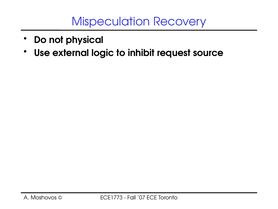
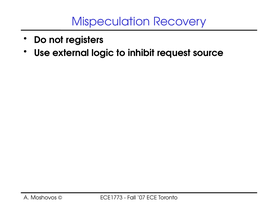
physical: physical -> registers (85, 40)
